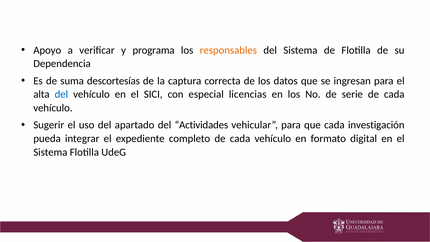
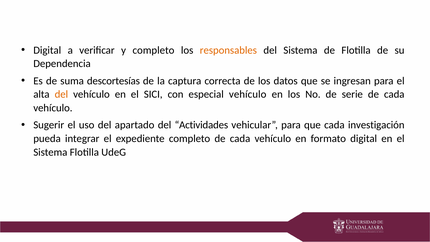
Apoyo: Apoyo -> Digital (47, 50)
y programa: programa -> completo (153, 50)
del colour: blue -> orange (61, 94)
especial licencias: licencias -> vehículo (248, 94)
